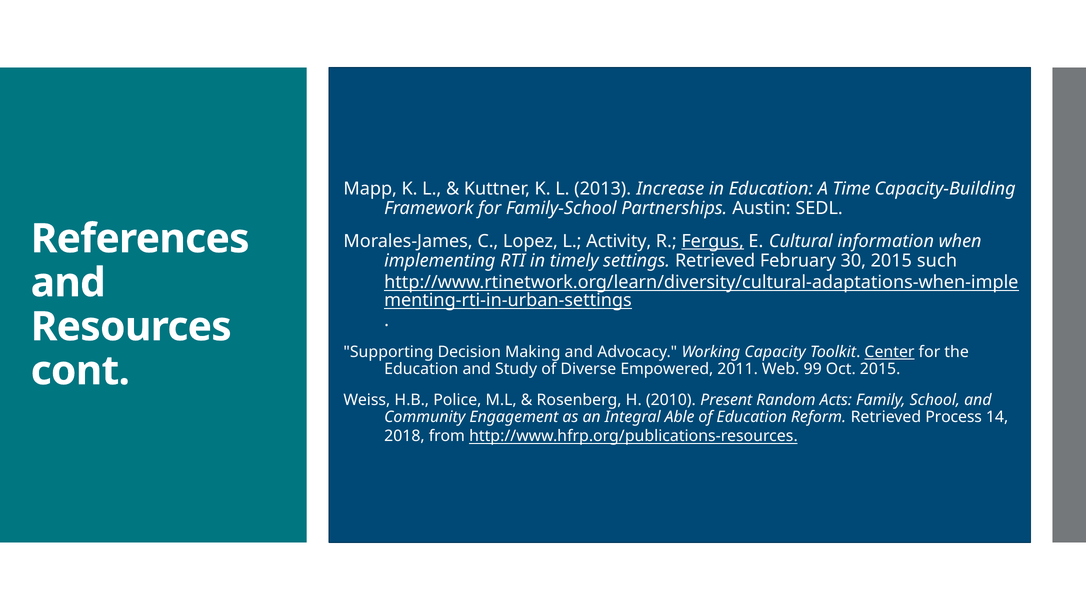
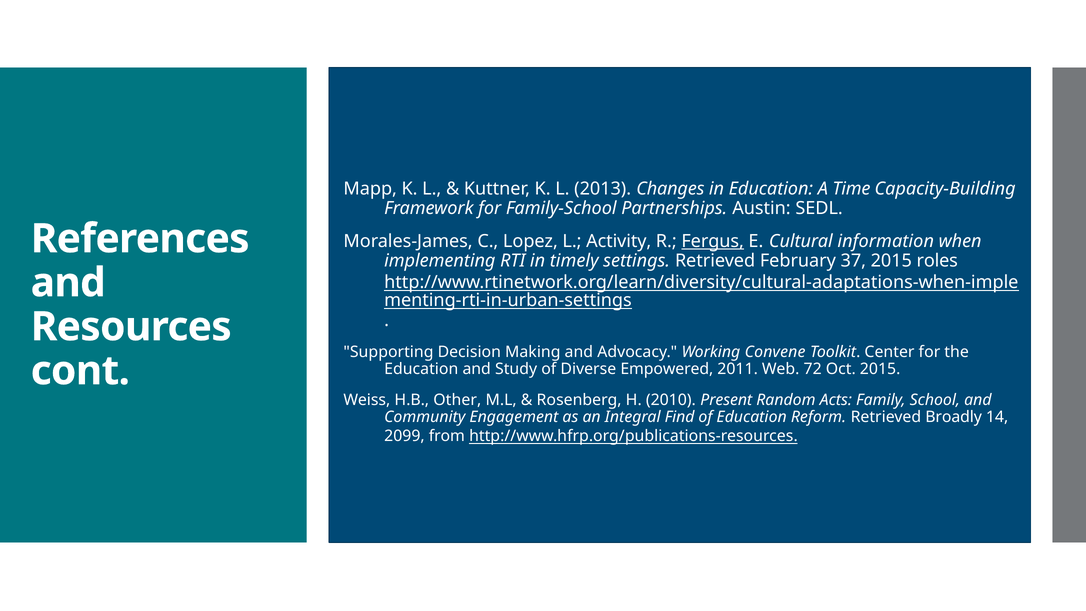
Increase: Increase -> Changes (670, 189)
30: 30 -> 37 (853, 261)
such: such -> roles (937, 261)
Capacity: Capacity -> Convene (775, 352)
Center underline: present -> none (890, 352)
99: 99 -> 72 (813, 369)
Police: Police -> Other (457, 400)
Able: Able -> Find (680, 417)
Process: Process -> Broadly (954, 417)
2018: 2018 -> 2099 (404, 436)
